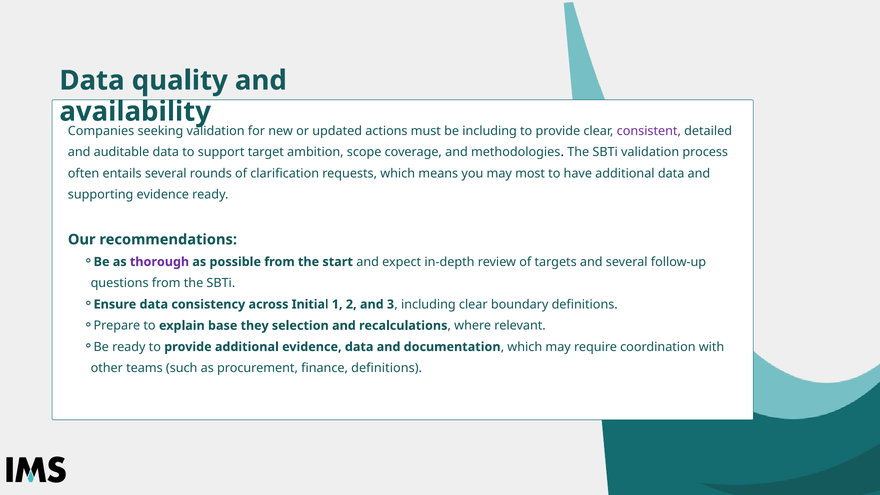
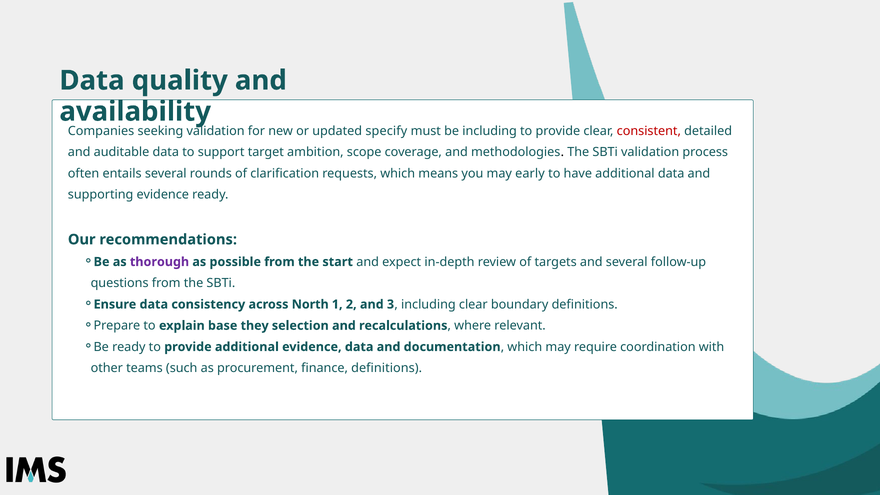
actions: actions -> specify (386, 131)
consistent colour: purple -> red (649, 131)
most: most -> early (530, 173)
Initial: Initial -> North (310, 304)
